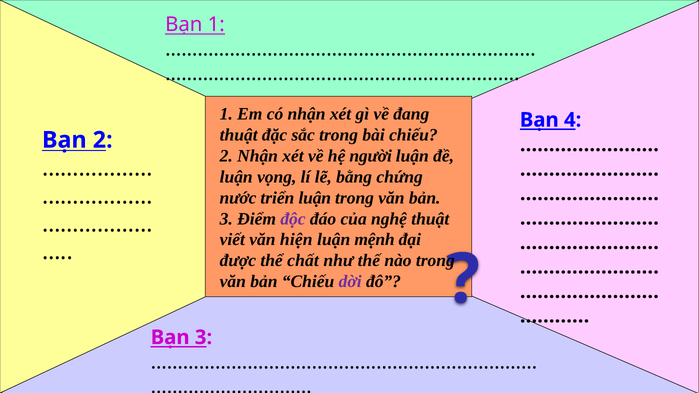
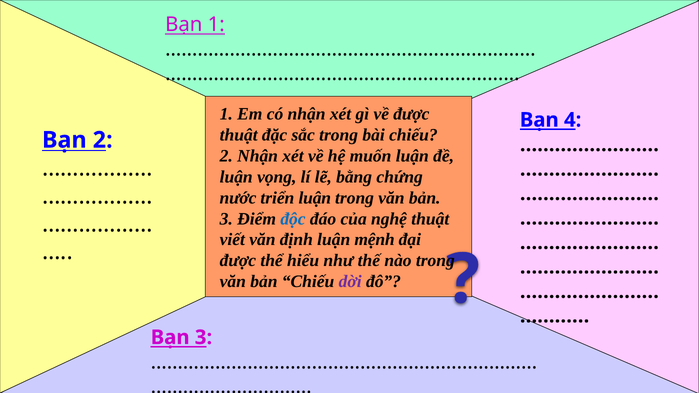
về đang: đang -> được (411, 114)
người: người -> muốn (371, 156)
độc colour: purple -> blue (293, 219)
hiện: hiện -> định (296, 240)
chất: chất -> hiểu (303, 261)
